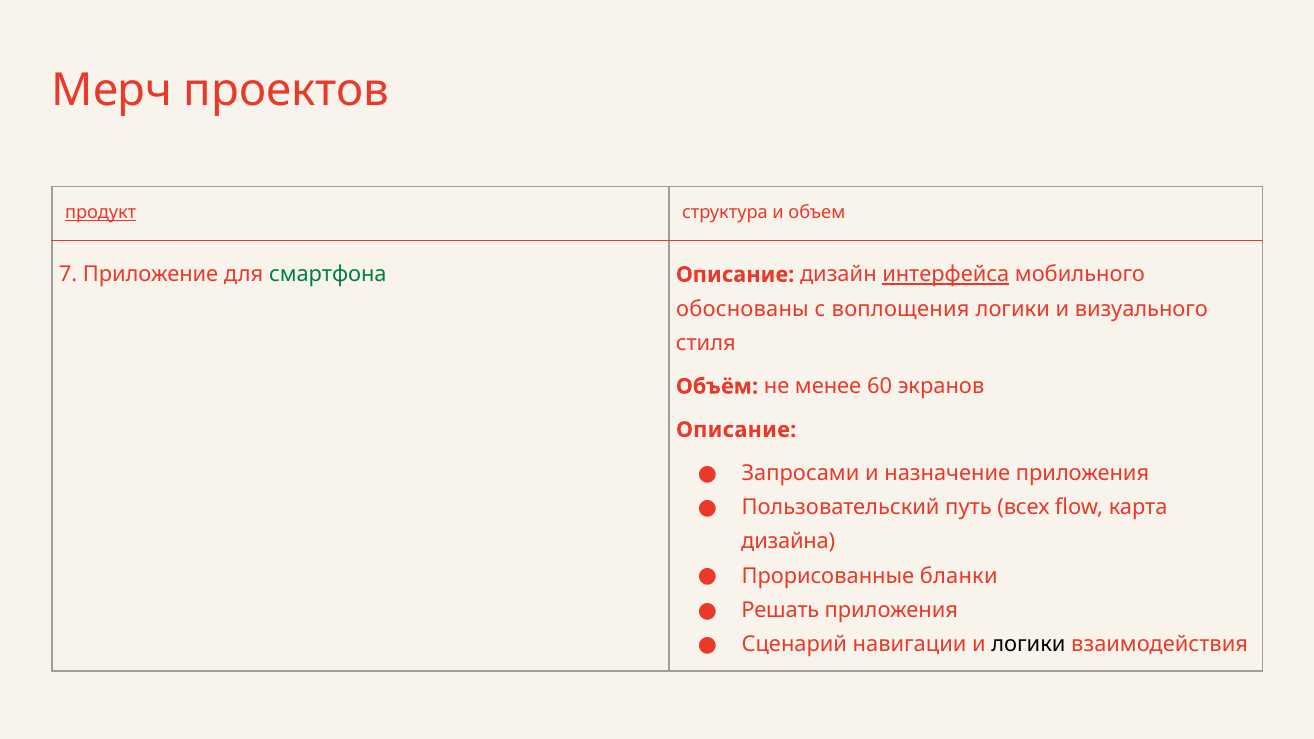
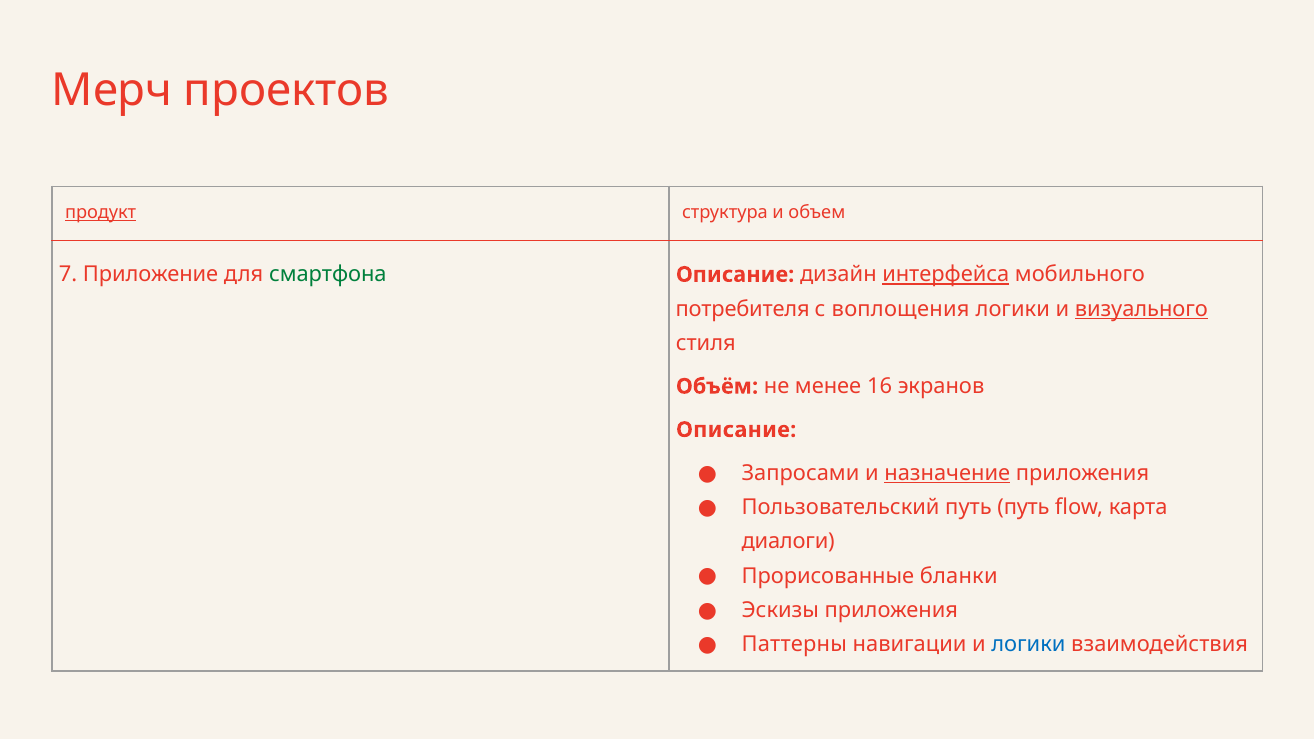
обоснованы: обоснованы -> потребителя (743, 309)
визуального underline: none -> present (1141, 309)
60: 60 -> 16 (880, 386)
назначение underline: none -> present (947, 473)
путь всех: всех -> путь (1024, 507)
дизайна: дизайна -> диалоги (788, 542)
Решать: Решать -> Эскизы (780, 610)
Сценарий: Сценарий -> Паттерны (794, 644)
логики colour: black -> blue (1028, 644)
